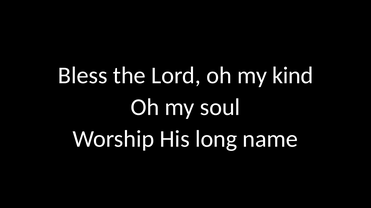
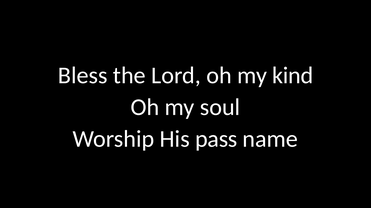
long: long -> pass (216, 139)
